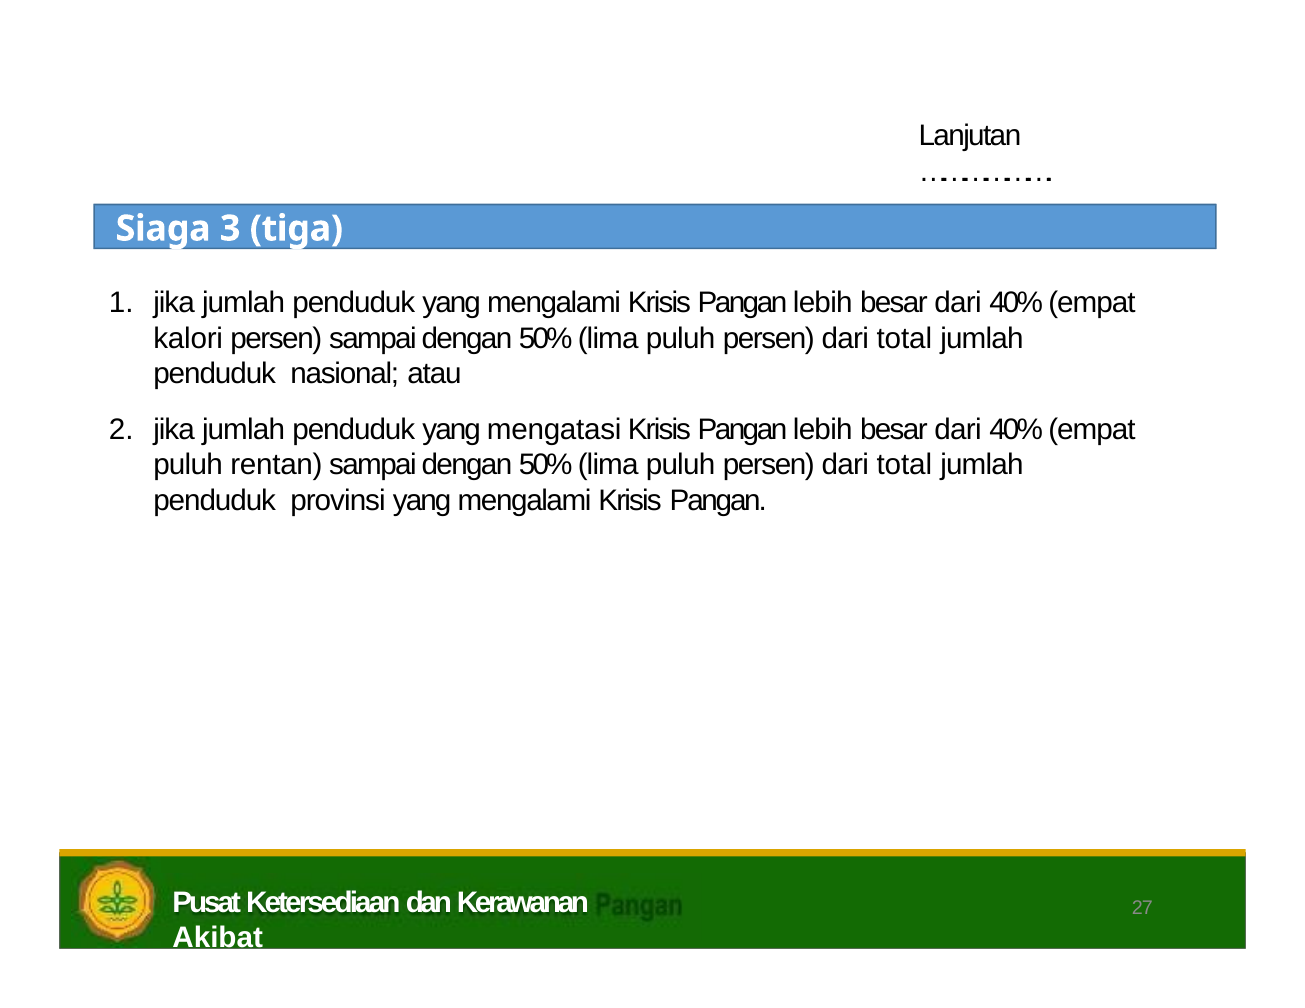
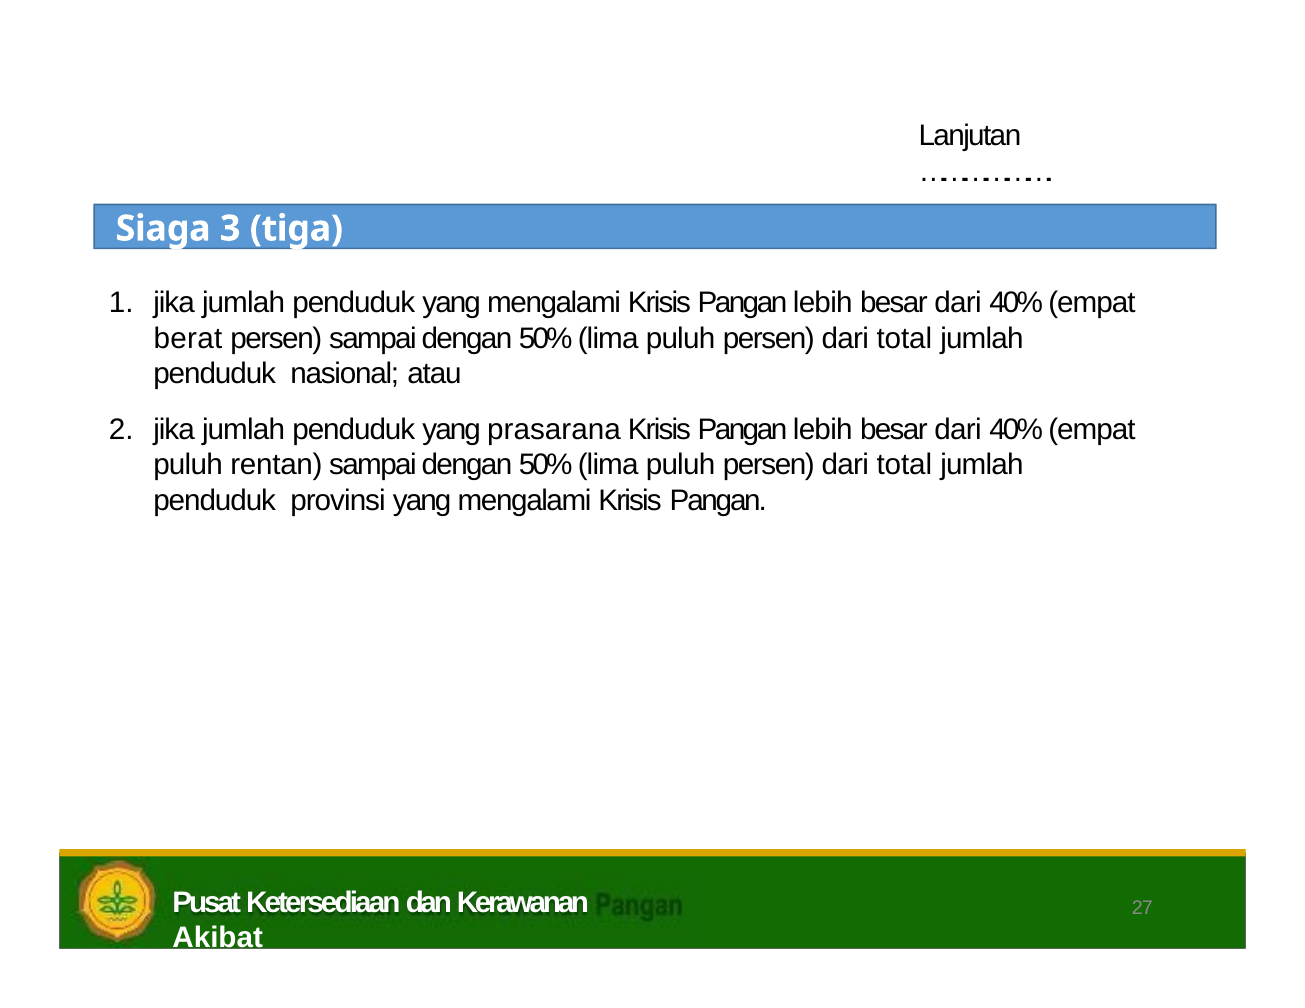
kalori: kalori -> berat (188, 339)
mengatasi: mengatasi -> prasarana (554, 429)
